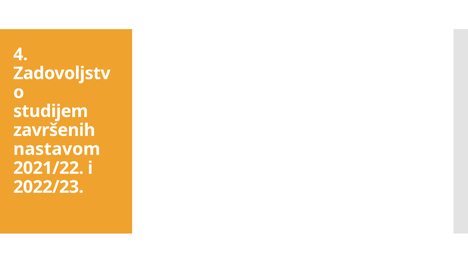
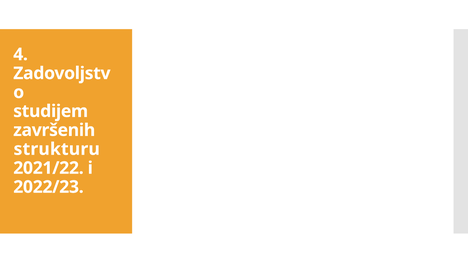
nastavom: nastavom -> strukturu (57, 149)
